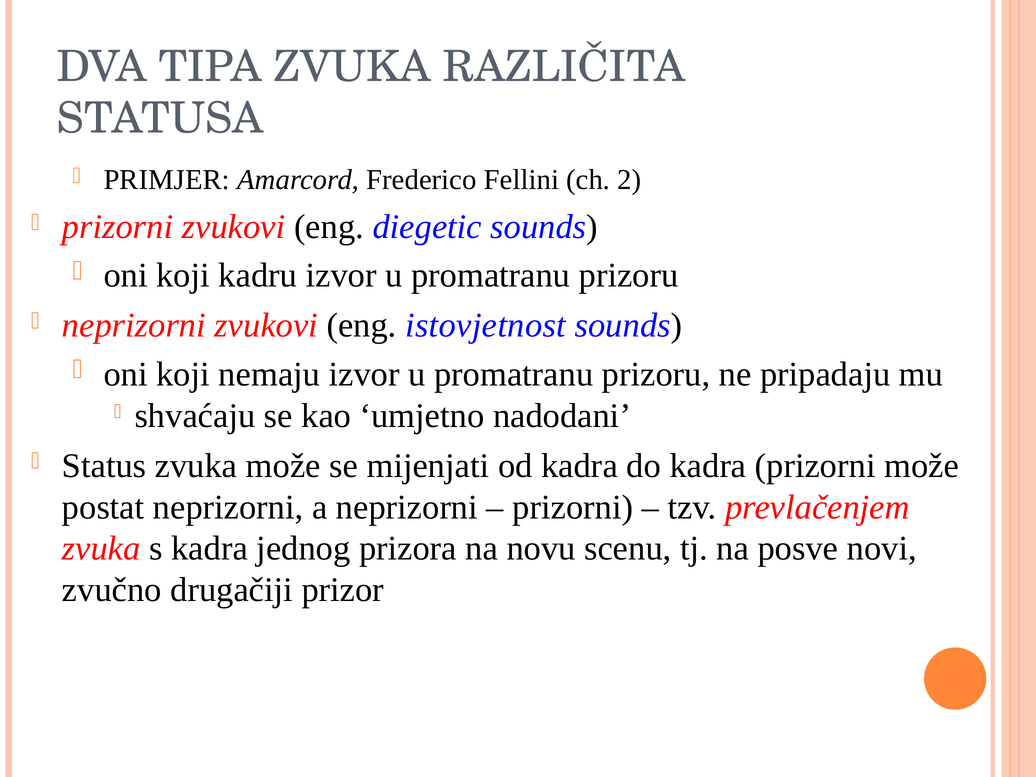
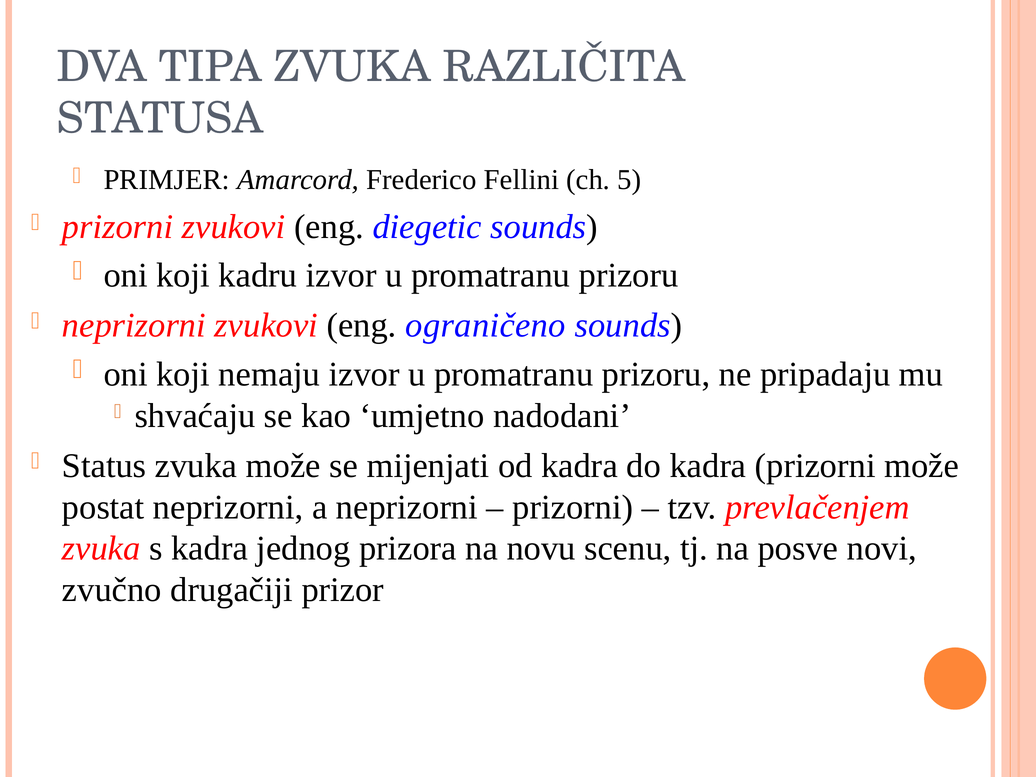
2: 2 -> 5 (629, 180)
istovjetnost: istovjetnost -> ograničeno (486, 326)
